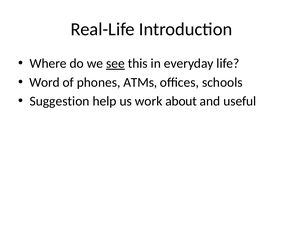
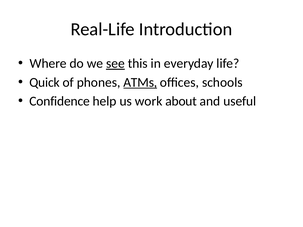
Word: Word -> Quick (45, 82)
ATMs underline: none -> present (140, 82)
Suggestion: Suggestion -> Confidence (60, 101)
